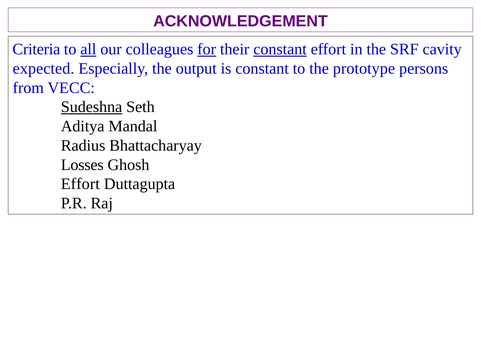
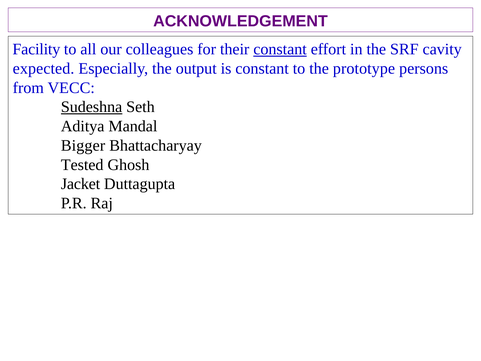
Criteria: Criteria -> Facility (36, 49)
all underline: present -> none (88, 49)
for underline: present -> none (207, 49)
Radius: Radius -> Bigger (83, 145)
Losses: Losses -> Tested (82, 165)
Effort: Effort -> Jacket (80, 184)
